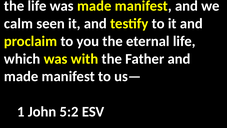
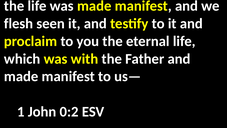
calm: calm -> flesh (19, 24)
5:2: 5:2 -> 0:2 (69, 111)
